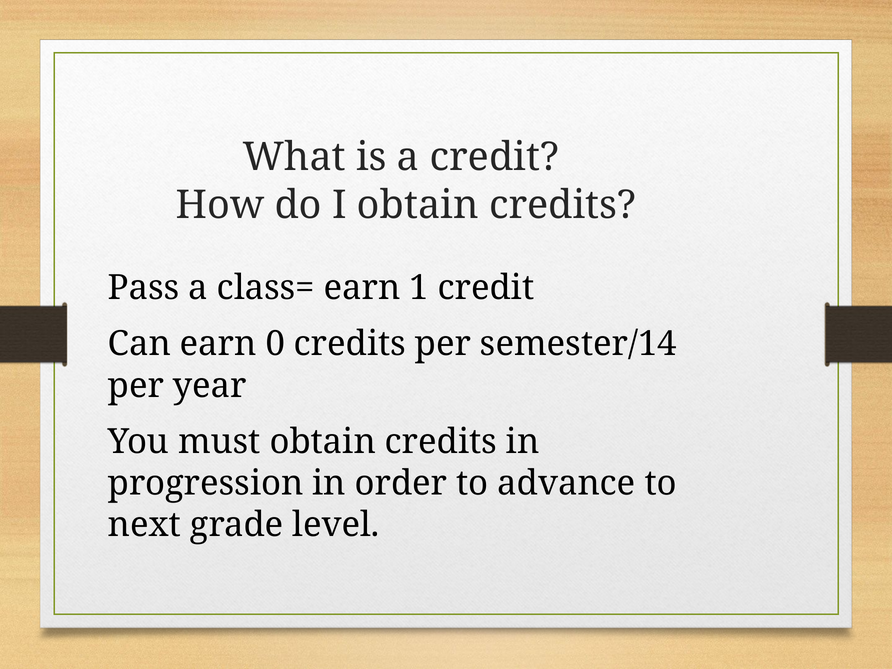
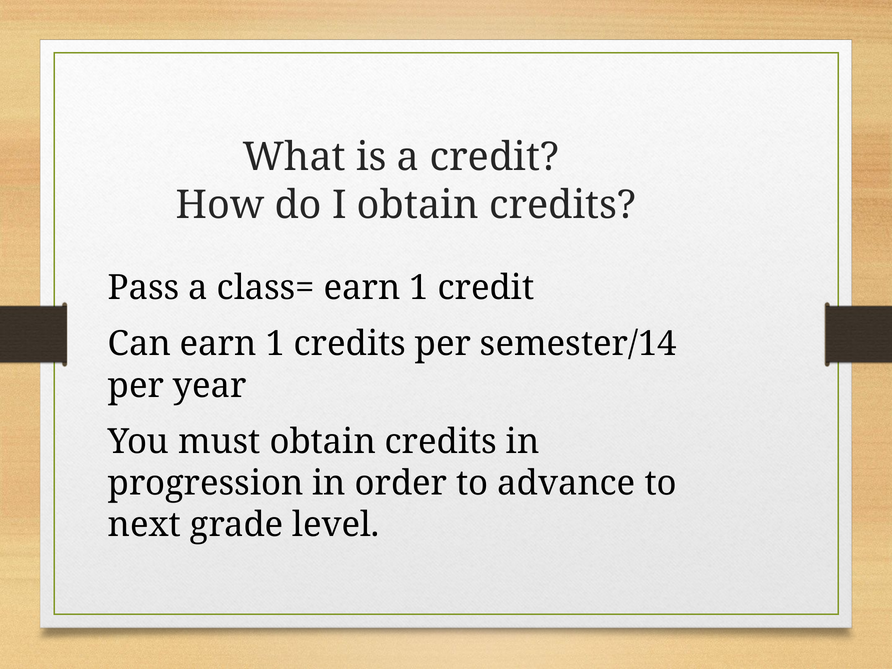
Can earn 0: 0 -> 1 (275, 344)
